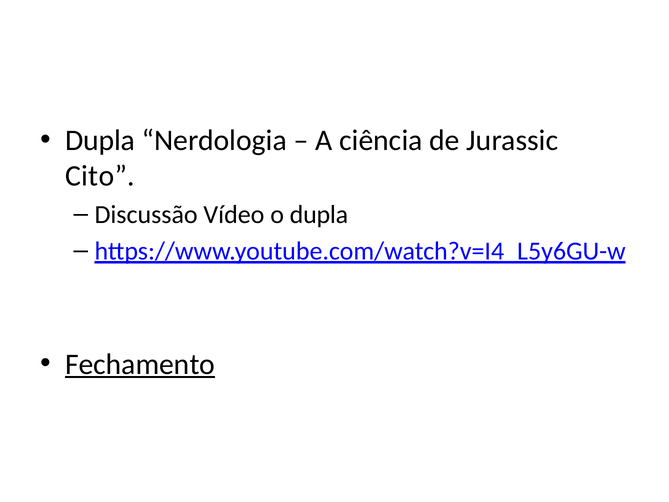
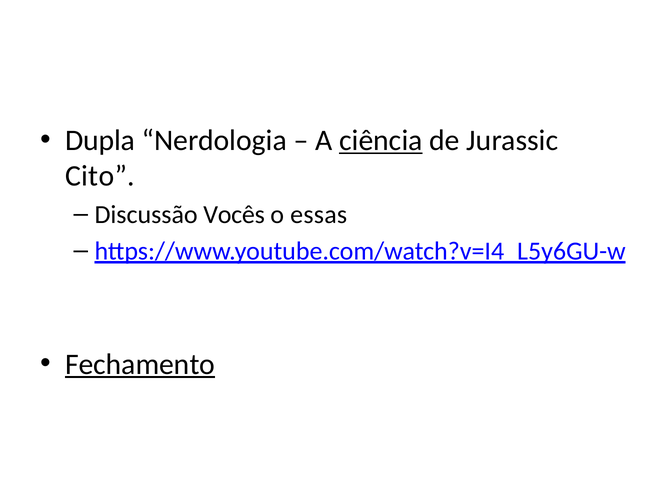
ciência underline: none -> present (381, 140)
Vídeo: Vídeo -> Vocês (234, 214)
o dupla: dupla -> essas (319, 214)
